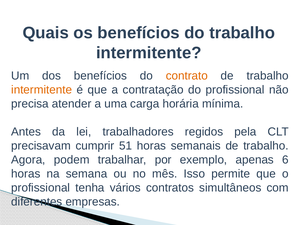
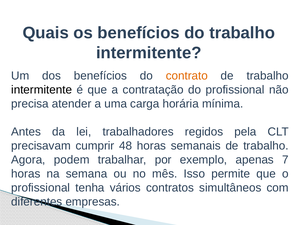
intermitente colour: orange -> black (42, 90)
51: 51 -> 48 (126, 146)
6: 6 -> 7 (285, 160)
